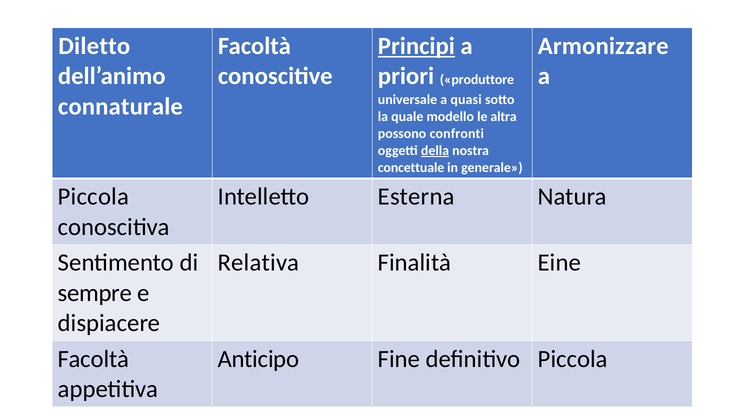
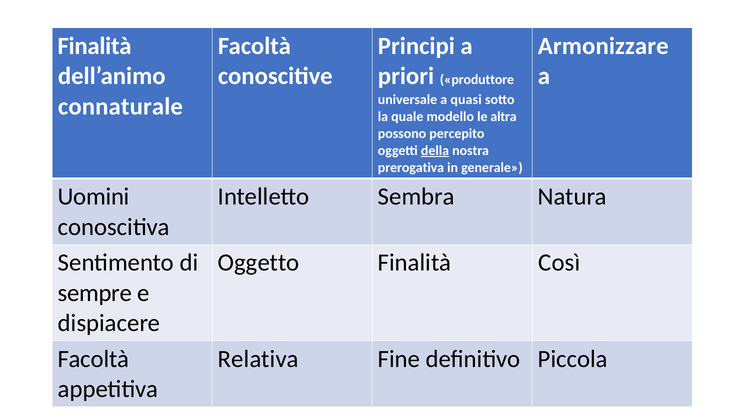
Diletto: Diletto -> Finalità (95, 46)
Principi underline: present -> none (416, 46)
confronti: confronti -> percepito (457, 134)
concettuale: concettuale -> prerogativa (411, 168)
Piccola: Piccola -> Uomini (94, 197)
Esterna: Esterna -> Sembra (416, 197)
Relativa: Relativa -> Oggetto (259, 263)
Eine: Eine -> Così (559, 263)
Anticipo: Anticipo -> Relativa (258, 359)
